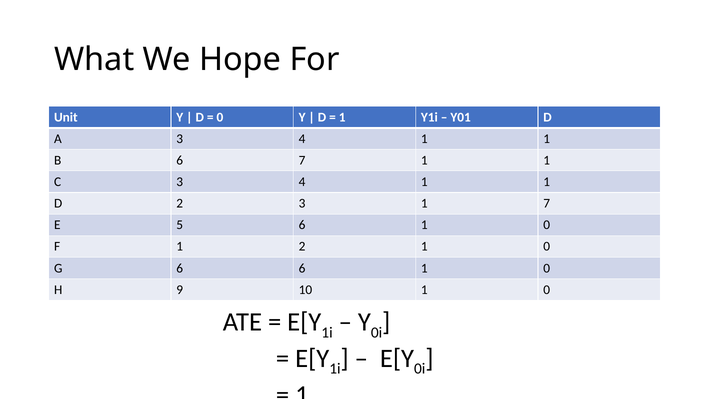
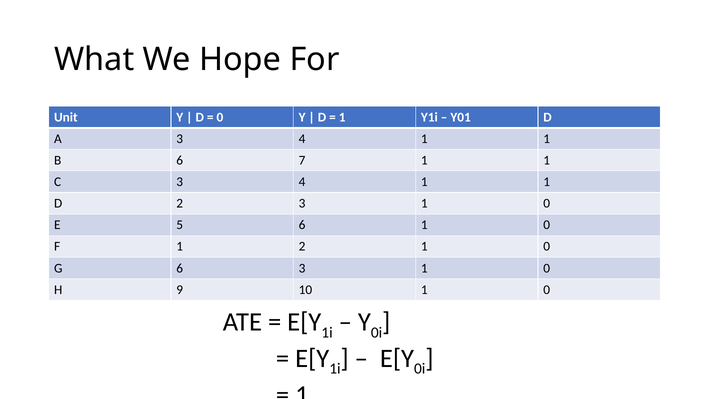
2 3 1 7: 7 -> 0 (547, 203)
6 6: 6 -> 3 (302, 268)
